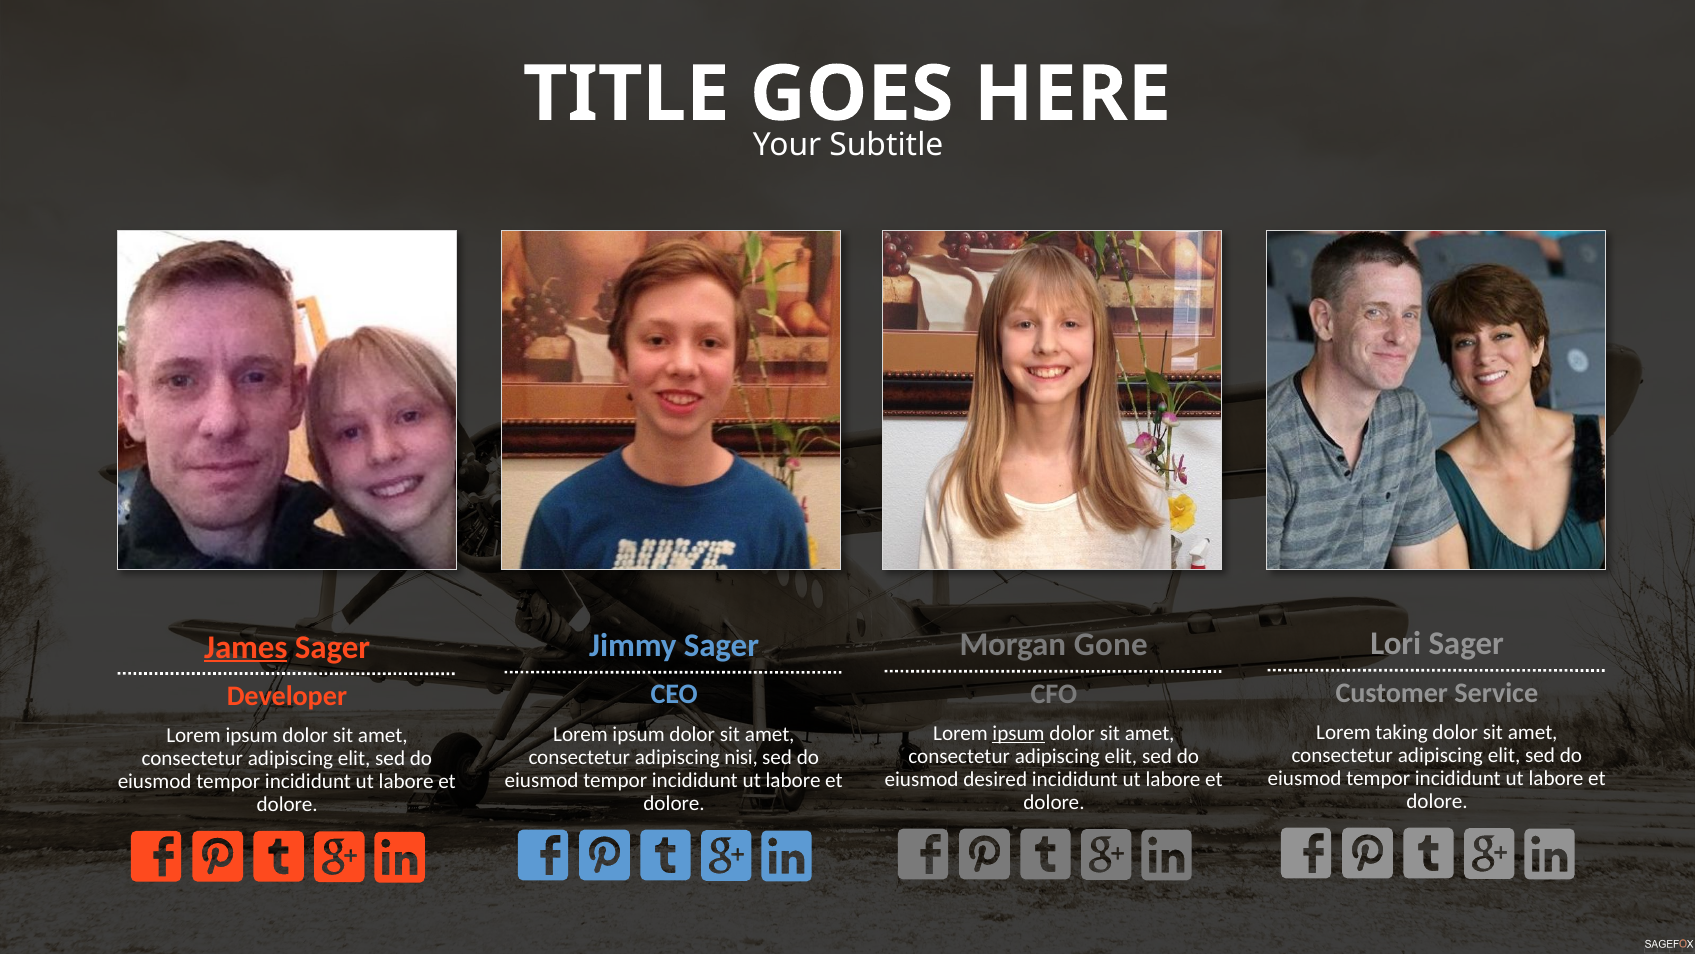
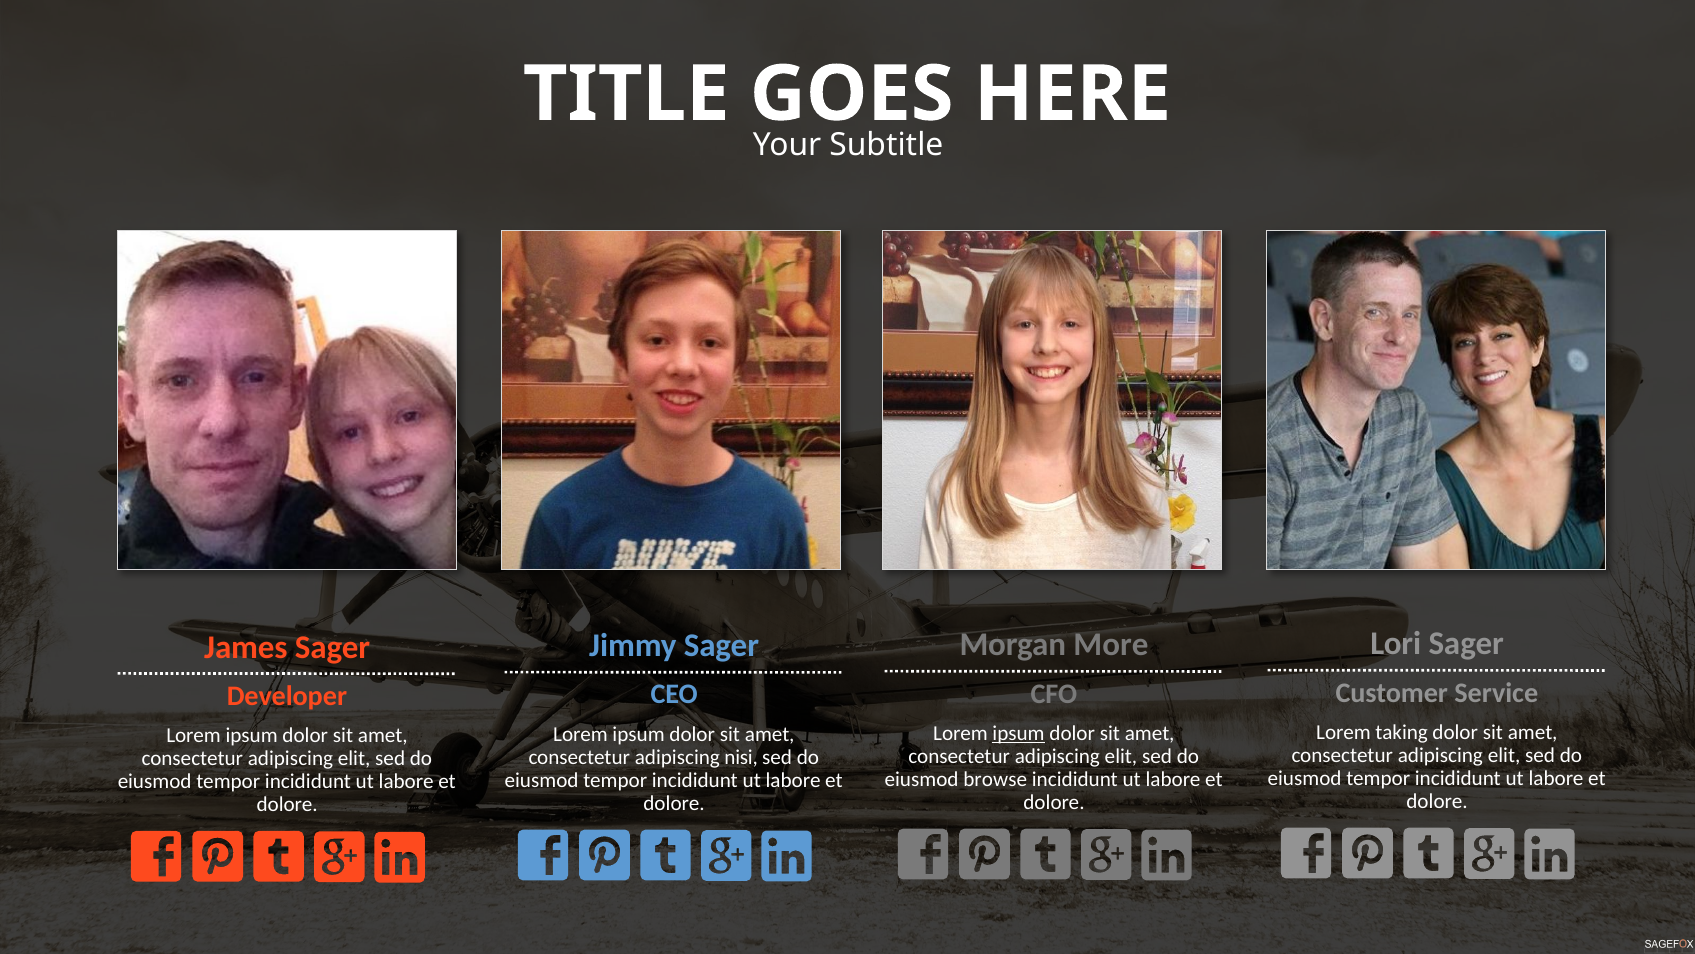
Gone: Gone -> More (1111, 645)
James underline: present -> none (246, 647)
desired: desired -> browse (995, 779)
